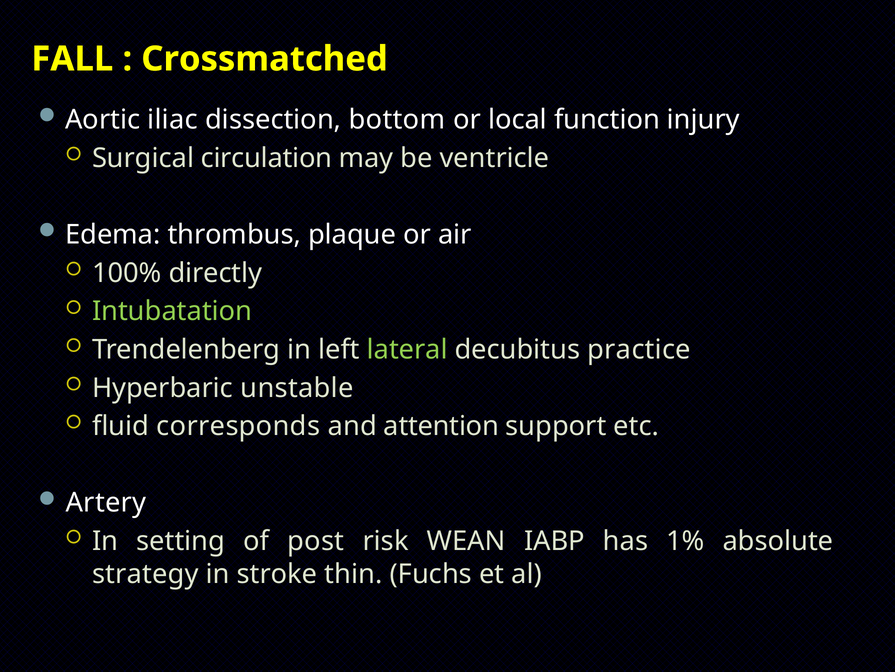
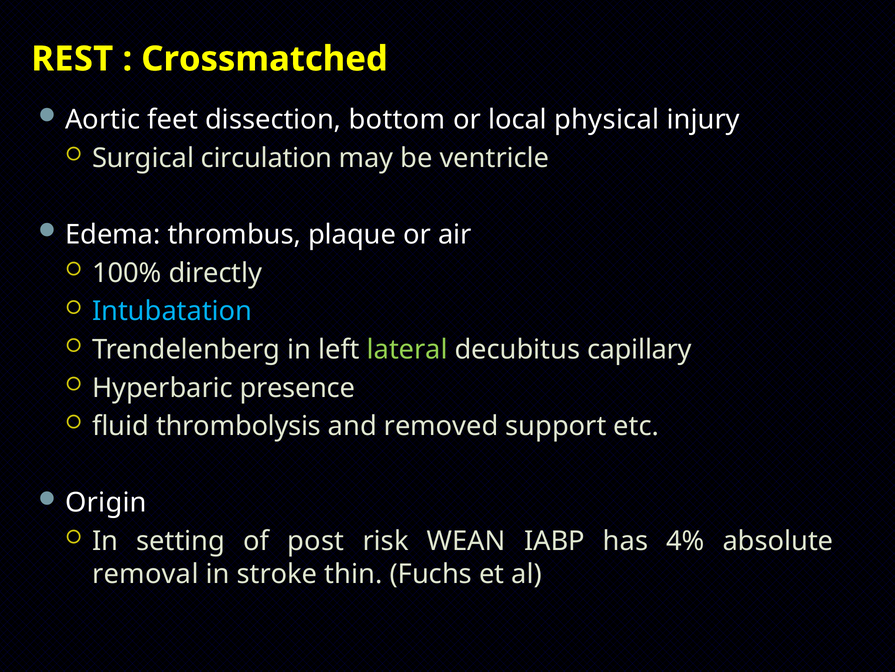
FALL: FALL -> REST (72, 59)
iliac: iliac -> feet (173, 120)
function: function -> physical (607, 120)
Intubatation colour: light green -> light blue (172, 311)
practice: practice -> capillary (639, 349)
unstable: unstable -> presence (297, 388)
corresponds: corresponds -> thrombolysis (239, 426)
attention: attention -> removed (441, 426)
Artery: Artery -> Origin (106, 502)
1%: 1% -> 4% (685, 541)
strategy: strategy -> removal (145, 573)
